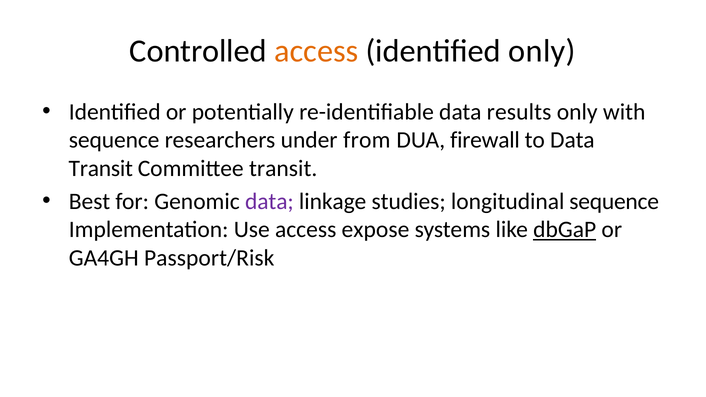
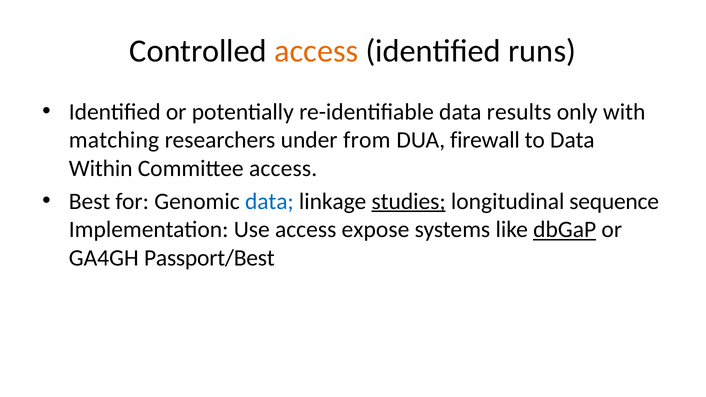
identified only: only -> runs (542, 51)
sequence: sequence -> matching (114, 140)
Transit: Transit -> Within (101, 168)
Committee transit: transit -> access (283, 168)
data colour: purple -> blue (269, 201)
studies underline: none -> present (409, 201)
Passport/Risk: Passport/Risk -> Passport/Best (209, 258)
